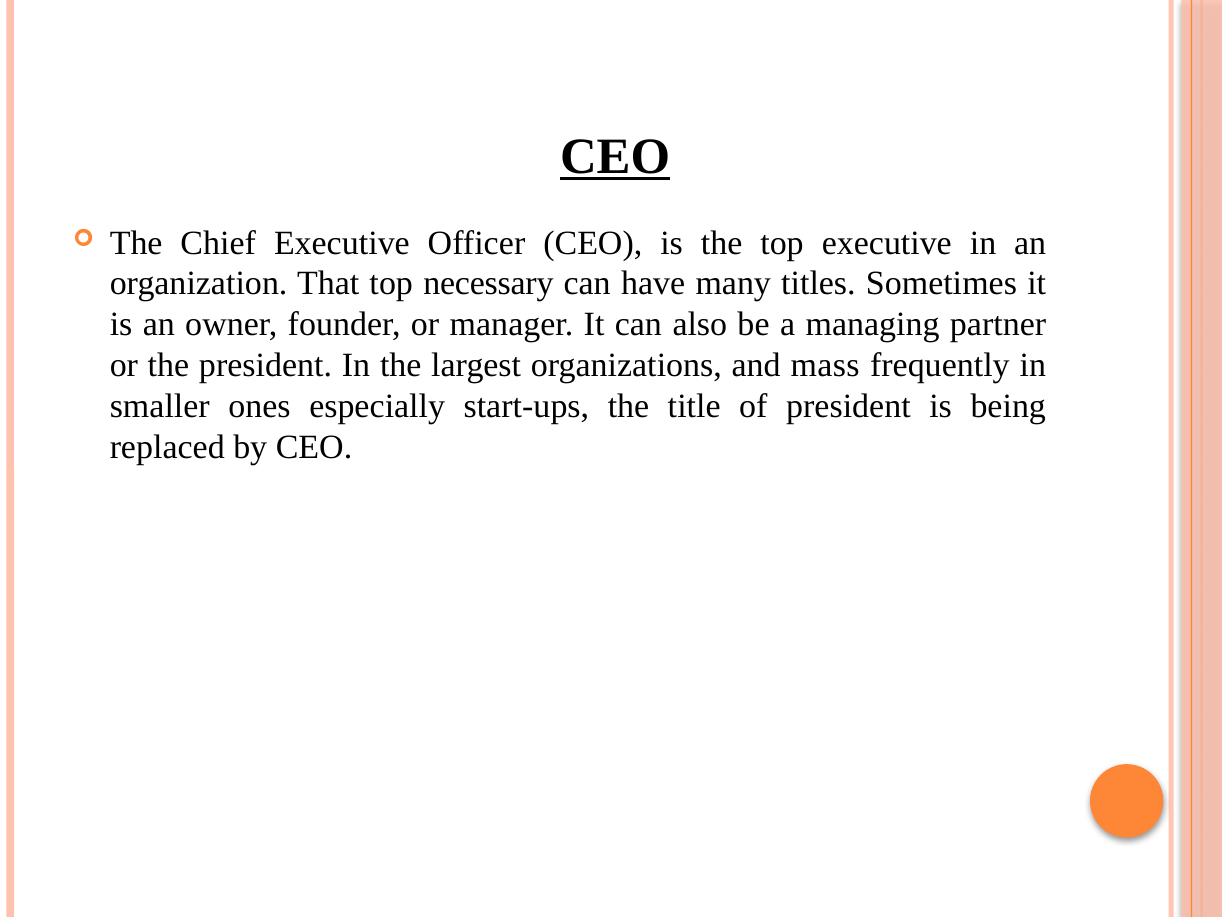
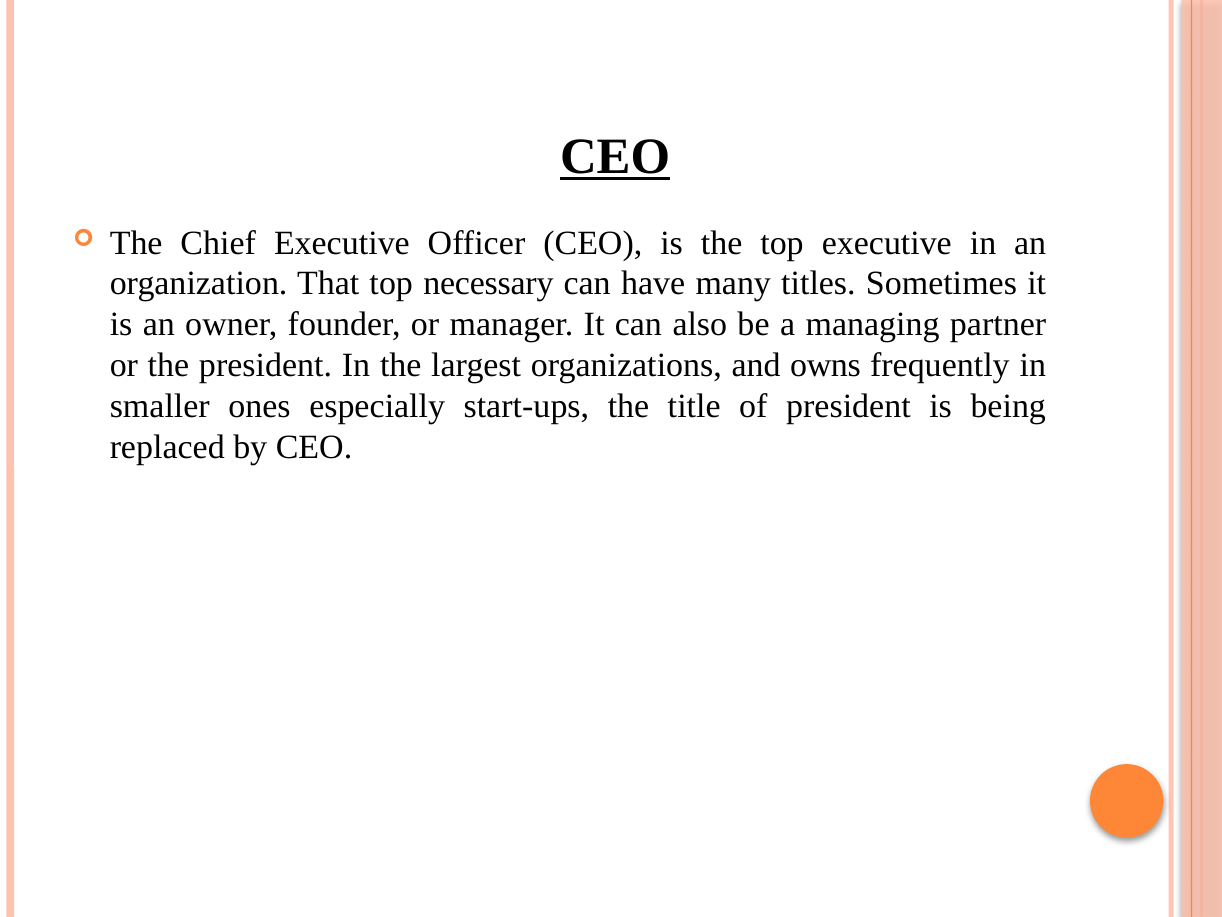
mass: mass -> owns (825, 365)
